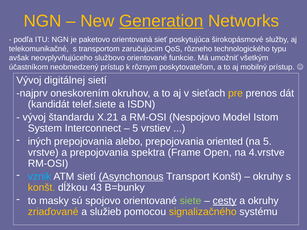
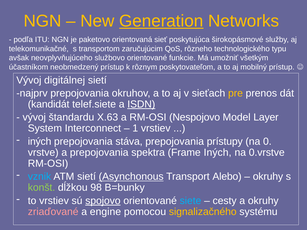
najprv oneskorením: oneskorením -> prepojovania (80, 93)
ISDN underline: none -> present (141, 104)
X.21: X.21 -> X.63 (108, 117)
Istom: Istom -> Layer (266, 117)
5: 5 -> 1 (135, 128)
alebo: alebo -> stáva (129, 142)
oriented: oriented -> prístupy (225, 142)
na 5: 5 -> 0 (267, 142)
Frame Open: Open -> Iných (218, 153)
4.vrstve: 4.vrstve -> 0.vrstve (267, 153)
Transport Konšt: Konšt -> Alebo (227, 177)
konšt colour: yellow -> light green (42, 188)
43: 43 -> 98 (96, 188)
to masky: masky -> vrstiev (54, 201)
spojovo underline: none -> present (103, 201)
siete colour: light green -> light blue (190, 201)
cesty underline: present -> none (225, 201)
zriaďované colour: yellow -> pink (53, 212)
služieb: služieb -> engine (105, 212)
